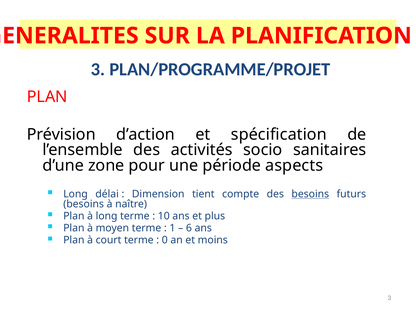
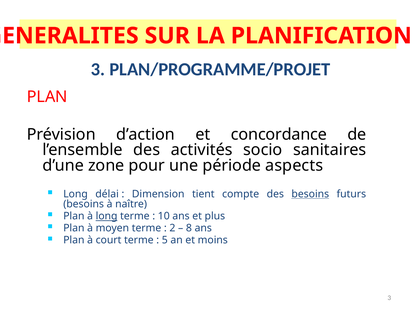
spécification: spécification -> concordance (279, 134)
long underline: none -> present (107, 216)
1: 1 -> 2 (172, 228)
6: 6 -> 8 (189, 228)
0: 0 -> 5 (165, 240)
